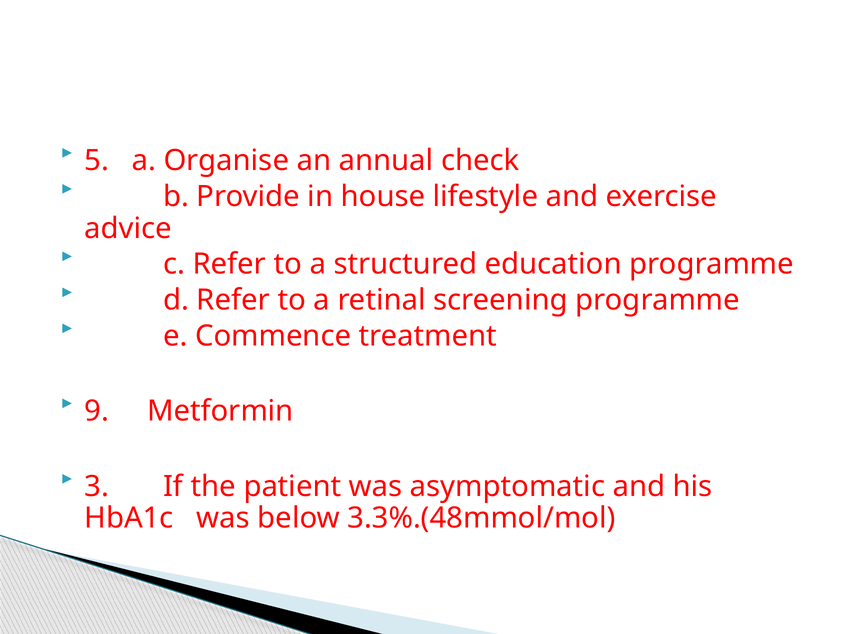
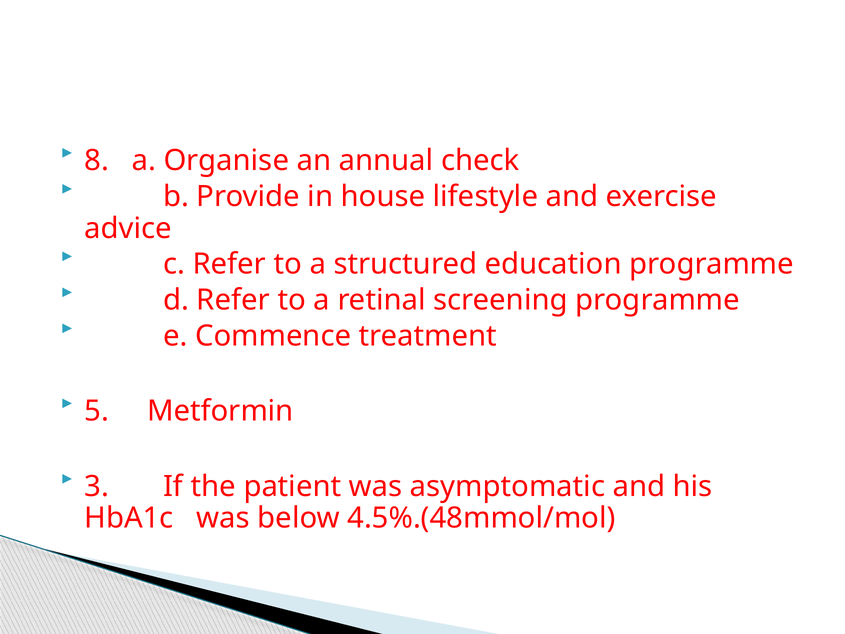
5: 5 -> 8 (97, 161)
9: 9 -> 5 (97, 411)
3.3%.(48mmol/mol: 3.3%.(48mmol/mol -> 4.5%.(48mmol/mol (481, 518)
